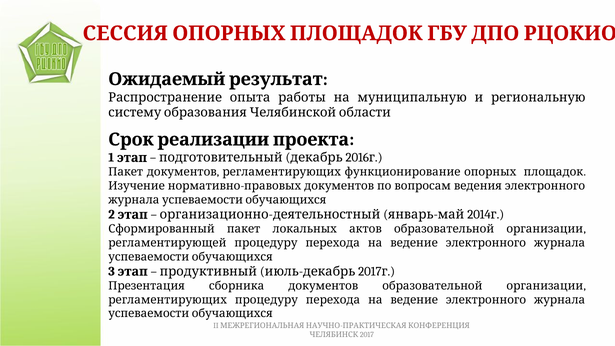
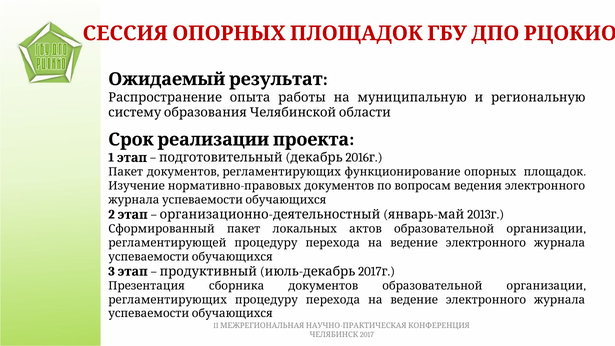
2014: 2014 -> 2013 (479, 215)
